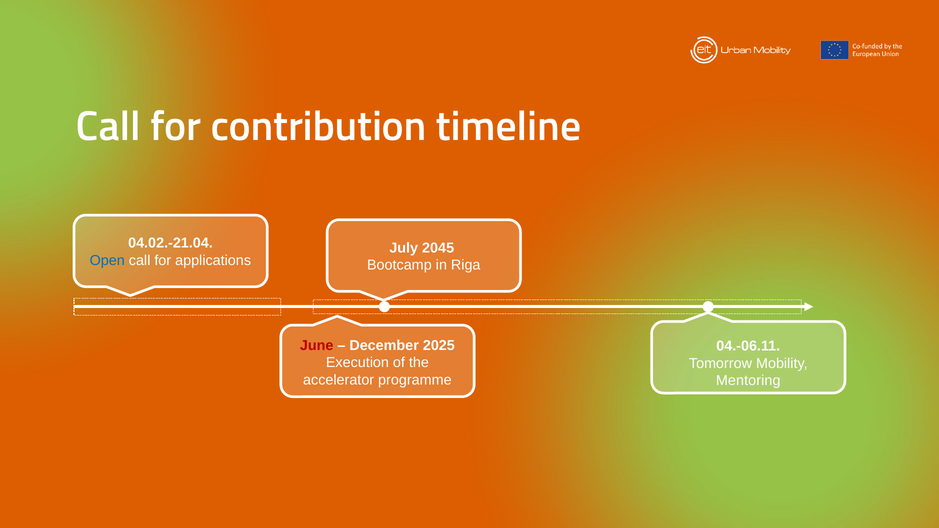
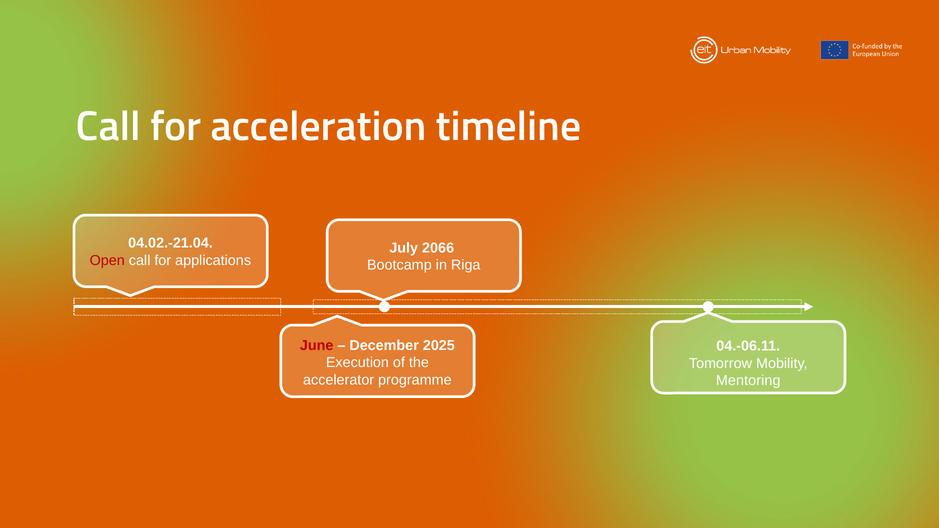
contribution: contribution -> acceleration (319, 126)
2045: 2045 -> 2066 (438, 248)
Open colour: blue -> red (107, 261)
